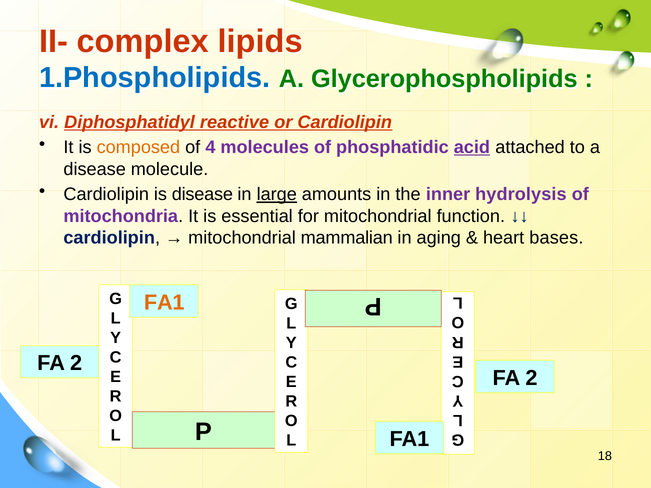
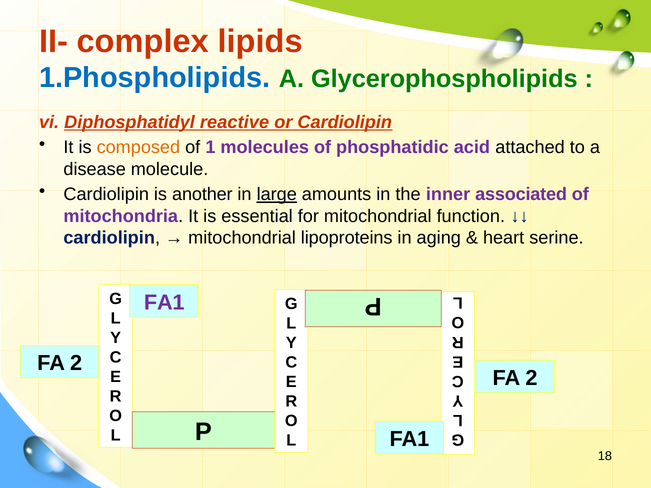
4: 4 -> 1 (210, 148)
acid underline: present -> none (472, 148)
is disease: disease -> another (202, 195)
hydrolysis: hydrolysis -> associated (521, 195)
mammalian: mammalian -> lipoproteins (347, 238)
bases: bases -> serine (556, 238)
FA1 colour: orange -> purple (164, 303)
